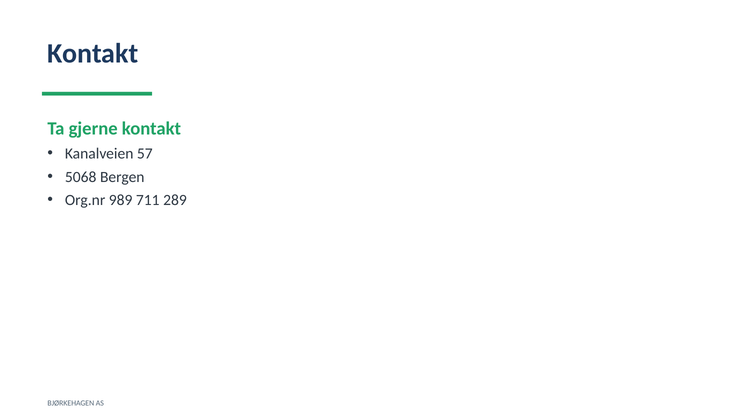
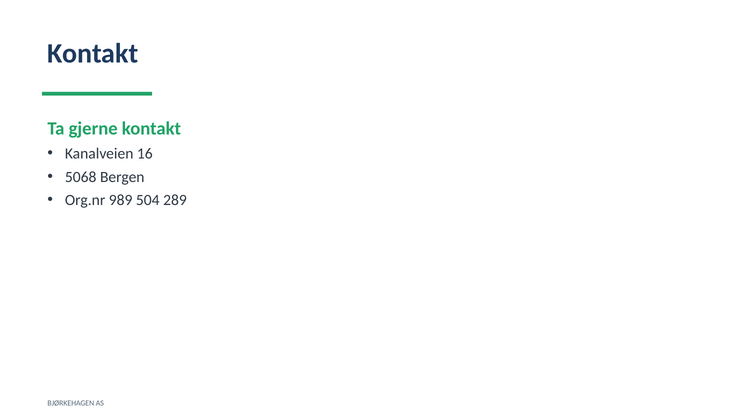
57: 57 -> 16 (145, 153)
711: 711 -> 504 (148, 200)
